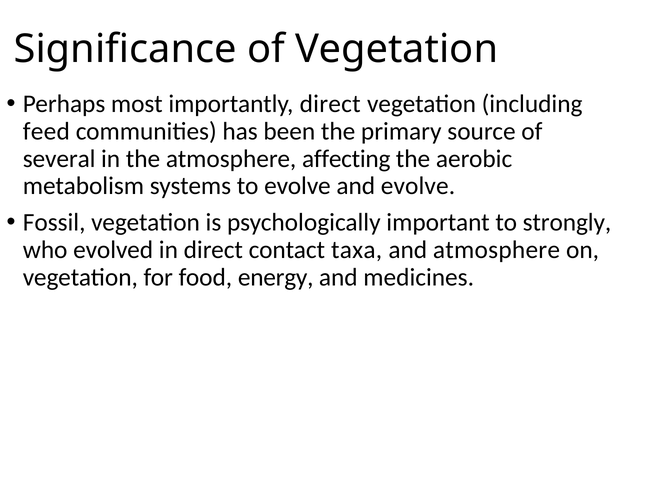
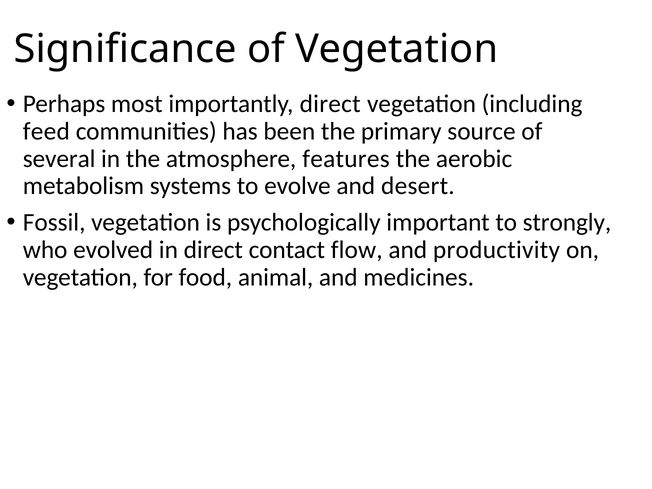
affecting: affecting -> features (346, 159)
and evolve: evolve -> desert (418, 186)
taxa: taxa -> flow (357, 250)
and atmosphere: atmosphere -> productivity (497, 250)
energy: energy -> animal (276, 277)
